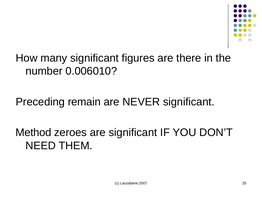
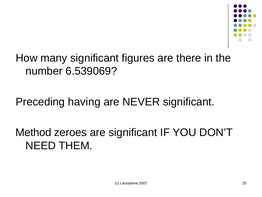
0.006010: 0.006010 -> 6.539069 (91, 71)
remain: remain -> having (84, 102)
